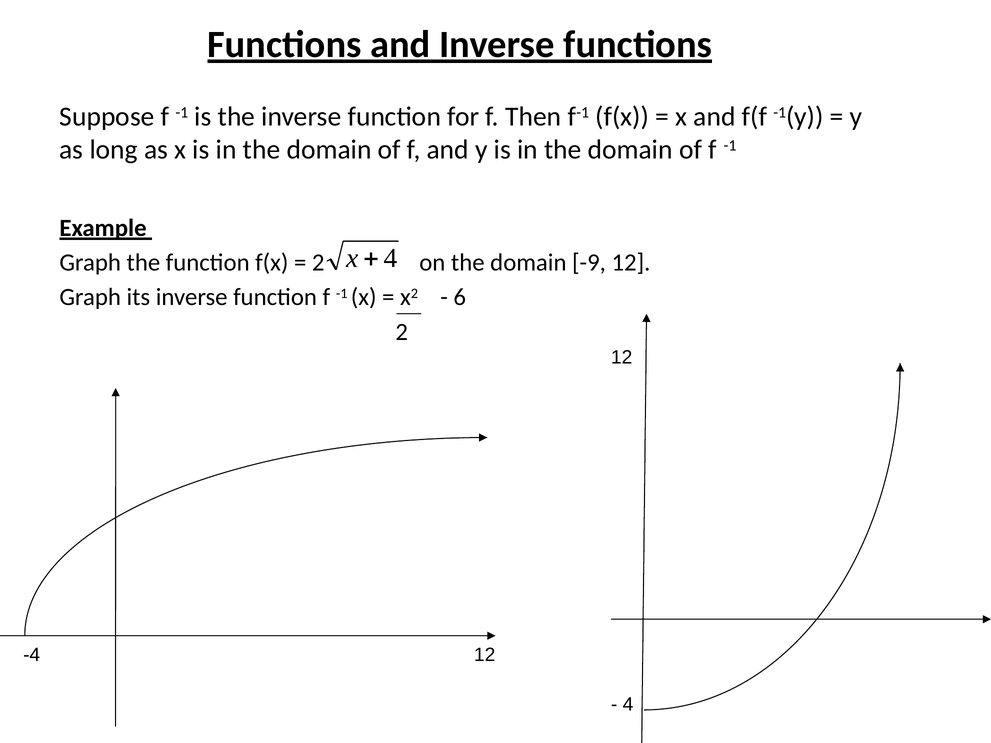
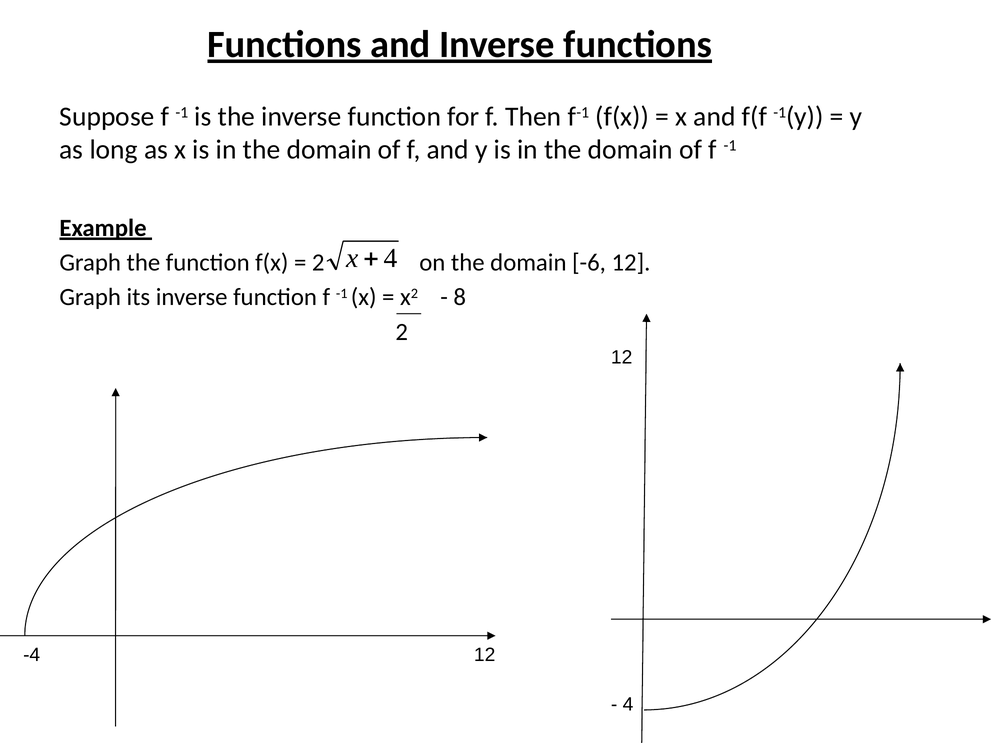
-9: -9 -> -6 (589, 263)
6: 6 -> 8 (460, 297)
